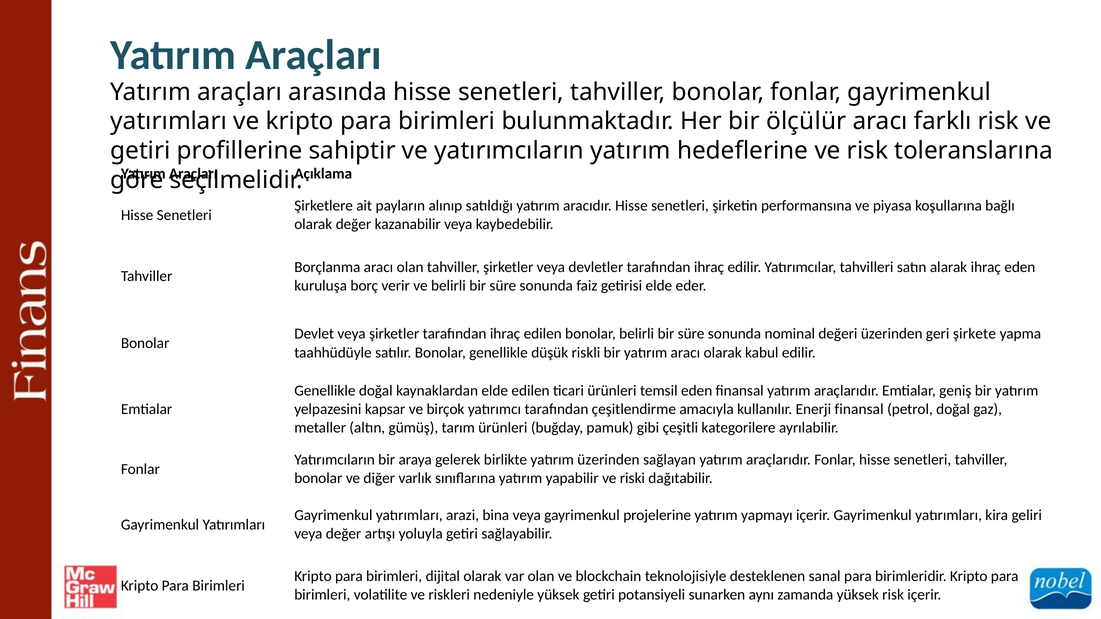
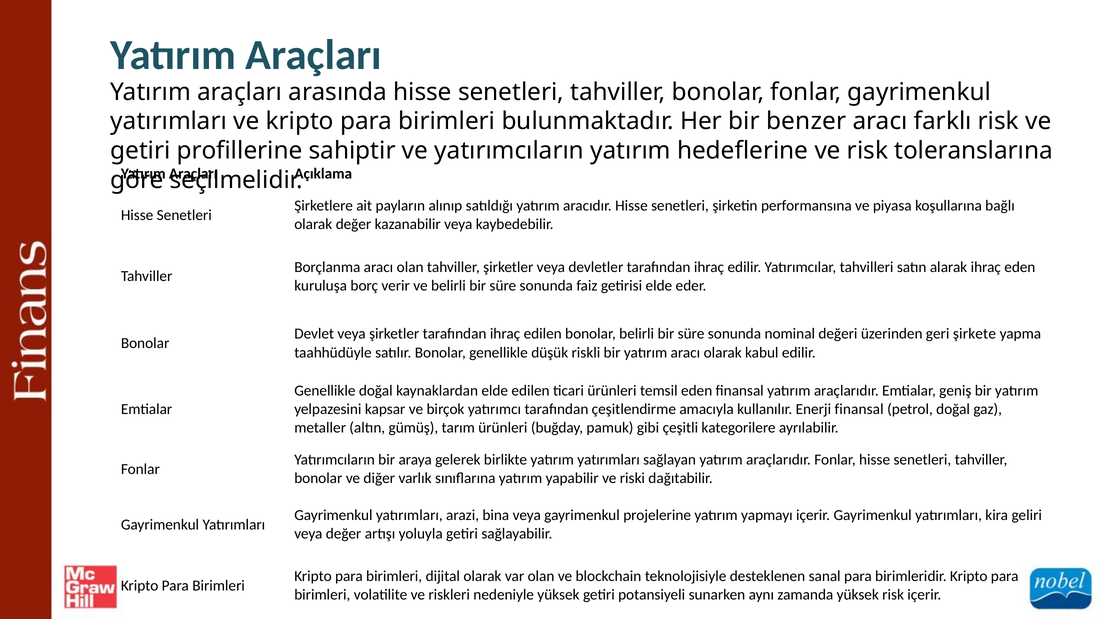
ölçülür: ölçülür -> benzer (806, 121)
yatırım üzerinden: üzerinden -> yatırımları (609, 460)
